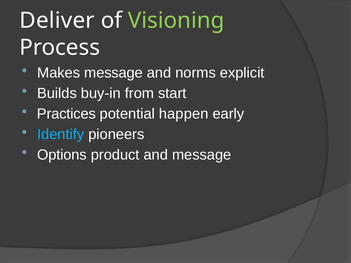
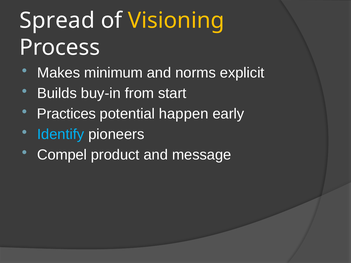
Deliver: Deliver -> Spread (57, 21)
Visioning colour: light green -> yellow (176, 21)
Makes message: message -> minimum (114, 73)
Options: Options -> Compel (62, 155)
